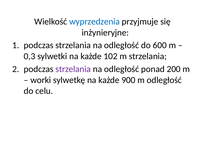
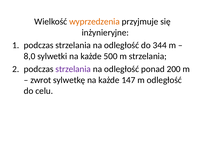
wyprzedzenia colour: blue -> orange (94, 22)
600: 600 -> 344 (160, 45)
0,3: 0,3 -> 8,0 (30, 56)
102: 102 -> 500 (111, 56)
worki: worki -> zwrot (41, 80)
900: 900 -> 147 (128, 80)
